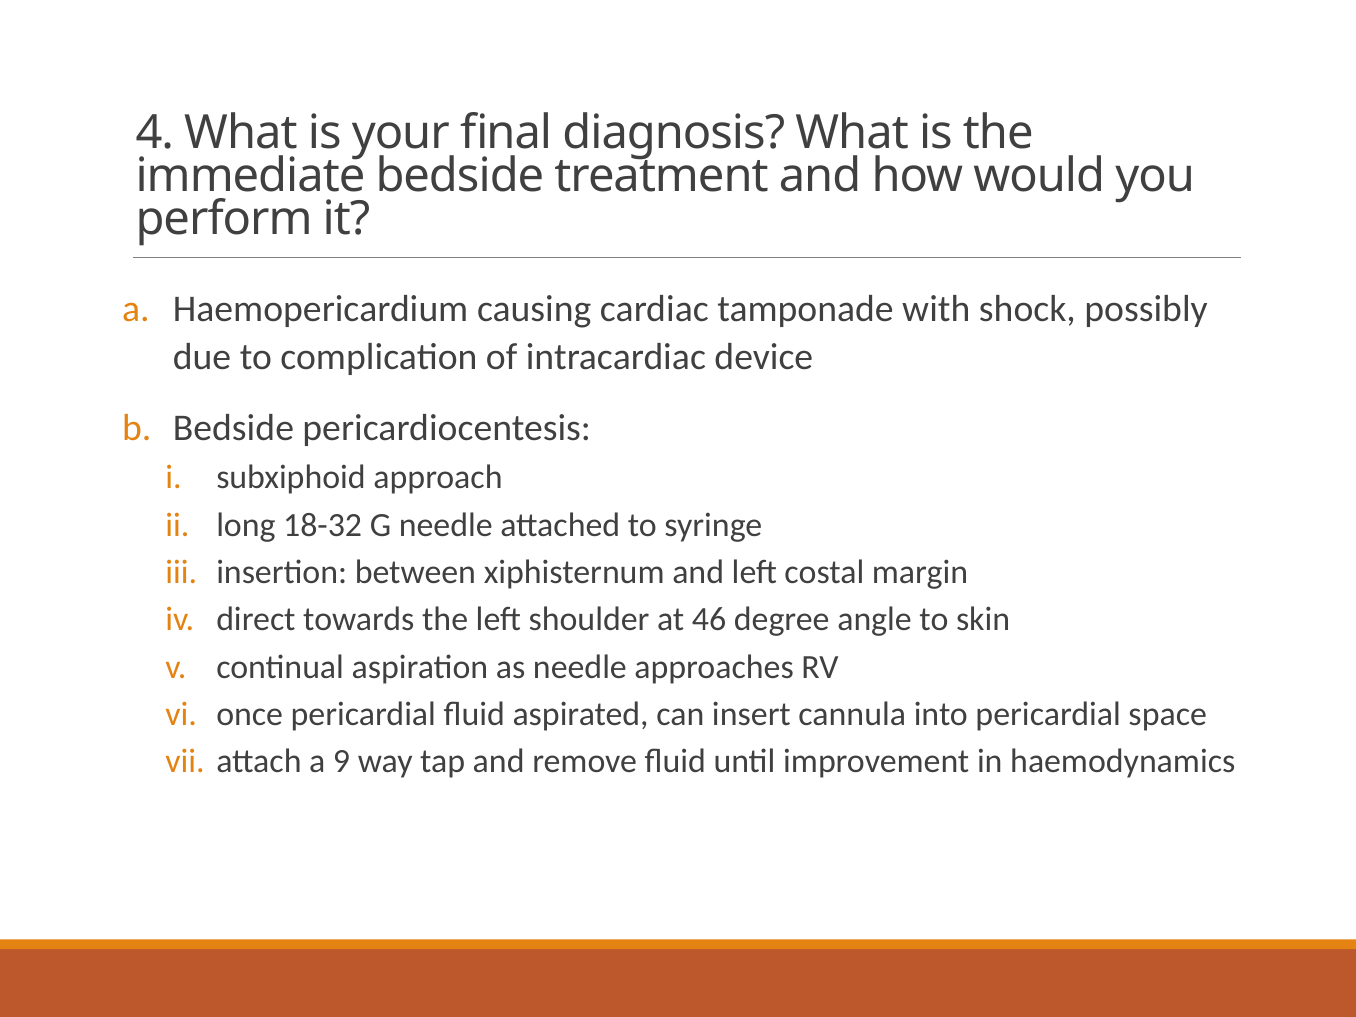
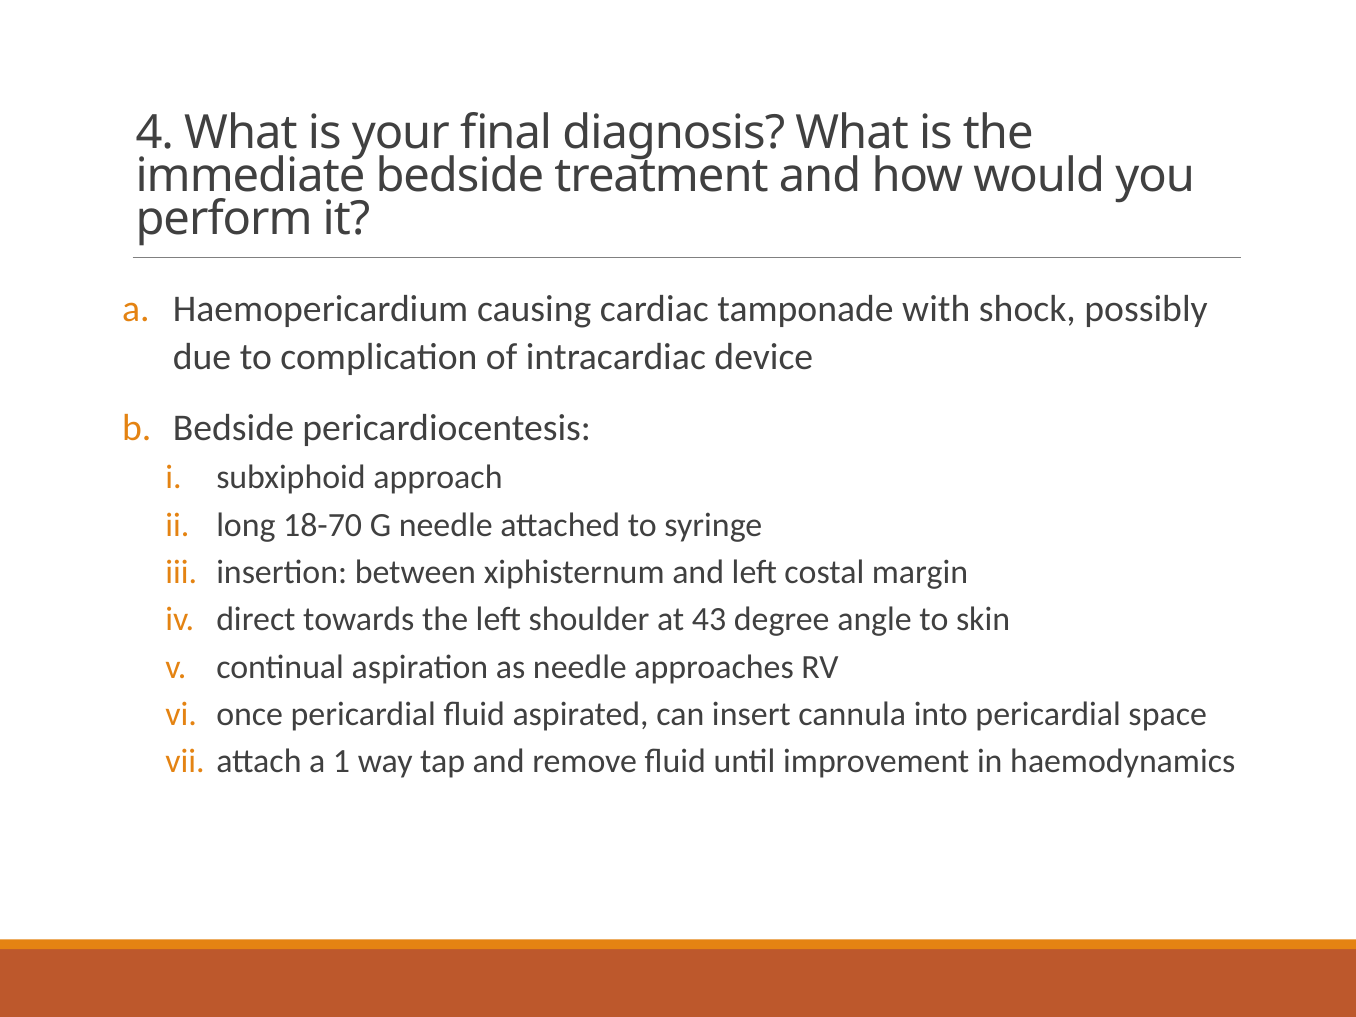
18-32: 18-32 -> 18-70 (323, 525)
46: 46 -> 43 (709, 620)
9: 9 -> 1 (342, 761)
